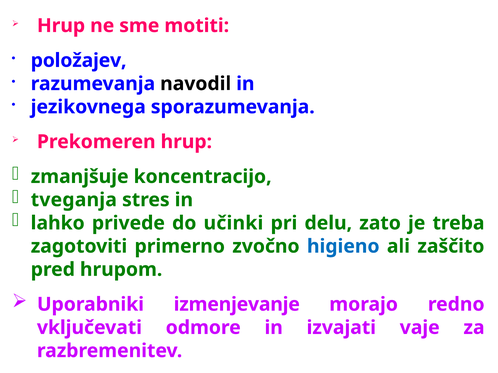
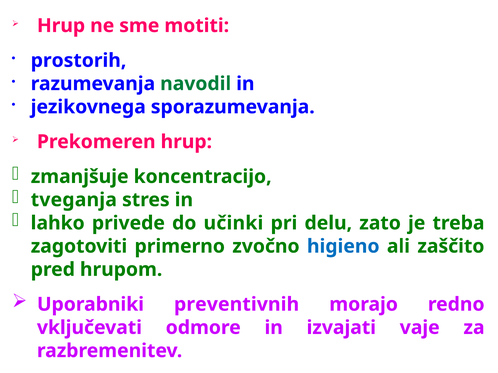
položajev: položajev -> prostorih (79, 61)
navodil colour: black -> green (196, 84)
izmenjevanje: izmenjevanje -> preventivnih (237, 305)
